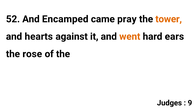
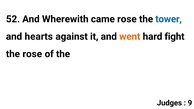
Encamped: Encamped -> Wherewith (65, 19)
came pray: pray -> rose (127, 19)
tower colour: orange -> blue (169, 19)
ears: ears -> fight (174, 37)
